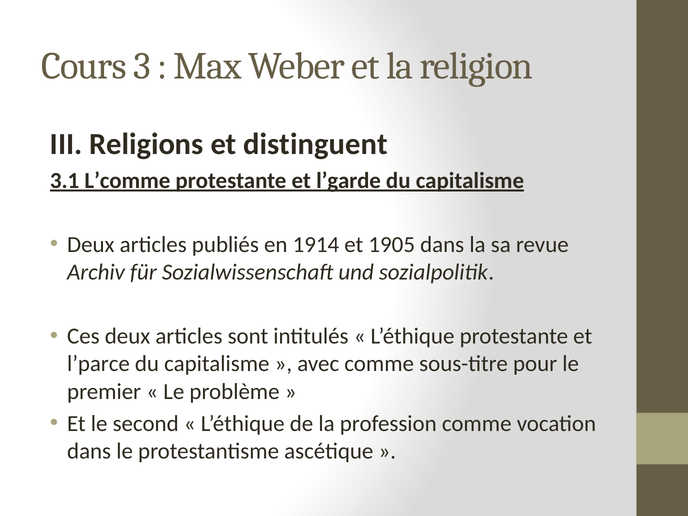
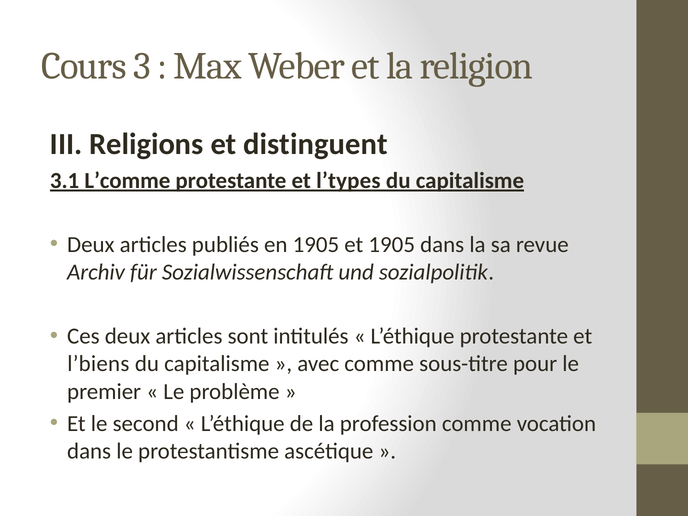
l’garde: l’garde -> l’types (348, 180)
en 1914: 1914 -> 1905 (316, 245)
l’parce: l’parce -> l’biens (98, 364)
